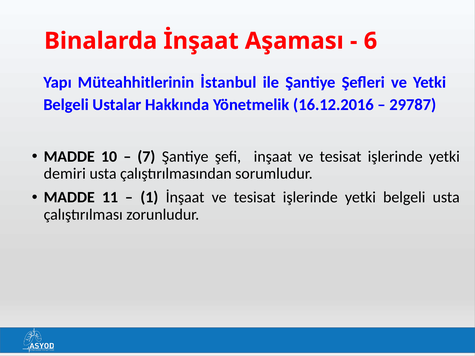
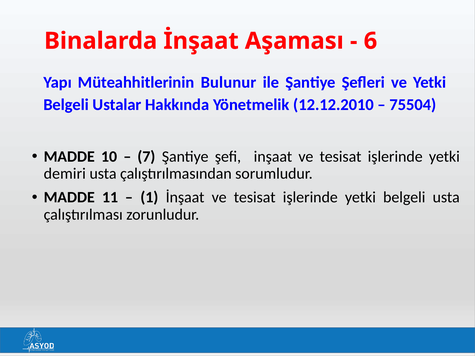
İstanbul: İstanbul -> Bulunur (229, 82)
16.12.2016: 16.12.2016 -> 12.12.2010 (334, 105)
29787: 29787 -> 75504 (413, 105)
